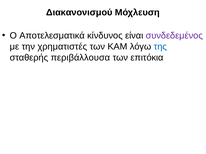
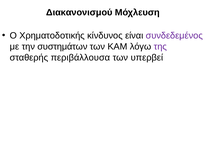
Αποτελεσματικά: Αποτελεσματικά -> Χρηματοδοτικής (52, 36)
χρηματιστές: χρηματιστές -> συστημάτων (62, 47)
της colour: blue -> purple (160, 47)
επιτόκια: επιτόκια -> υπερβεί (147, 58)
